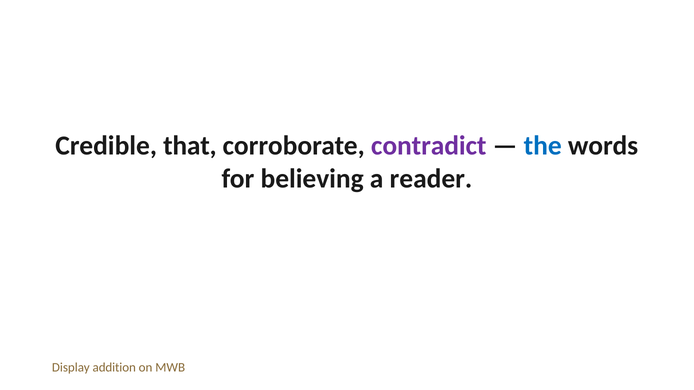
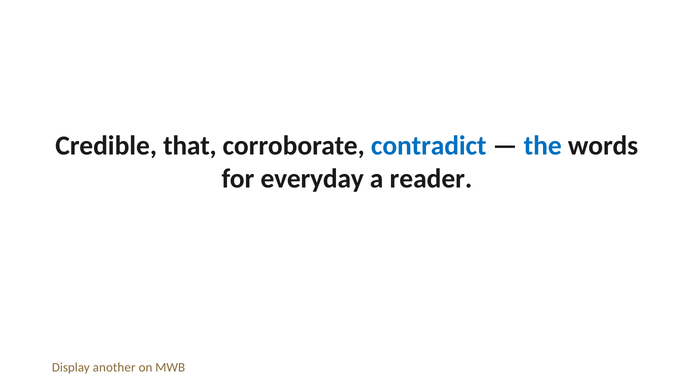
contradict colour: purple -> blue (429, 146)
believing: believing -> everyday (312, 179)
addition: addition -> another (114, 368)
